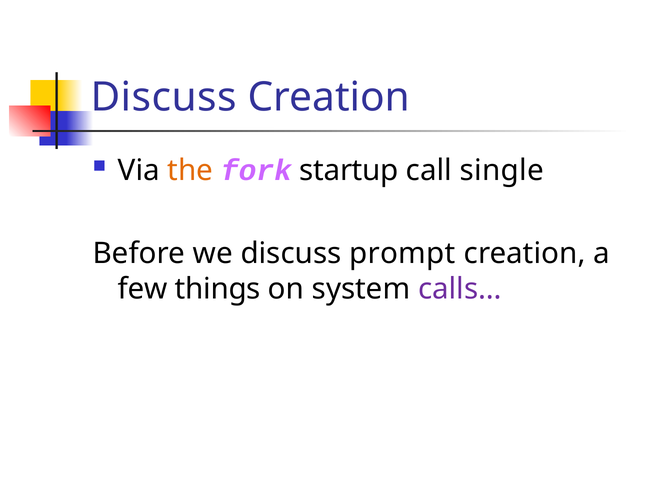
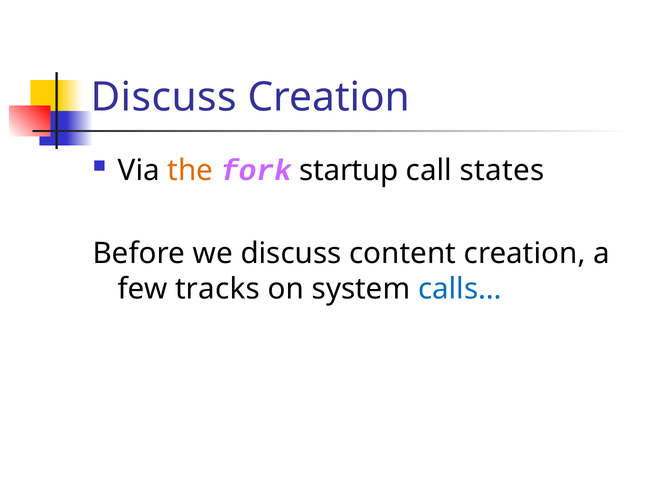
single: single -> states (502, 170)
prompt: prompt -> content (403, 253)
things: things -> tracks (217, 289)
calls… colour: purple -> blue (460, 289)
